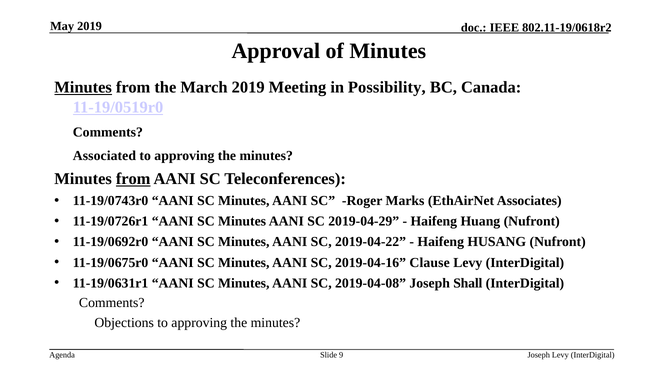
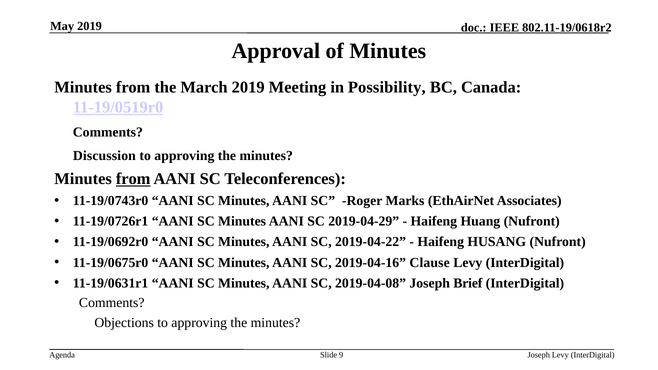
Minutes underline: present -> none (83, 88)
Associated: Associated -> Discussion (104, 156)
Shall: Shall -> Brief (468, 283)
